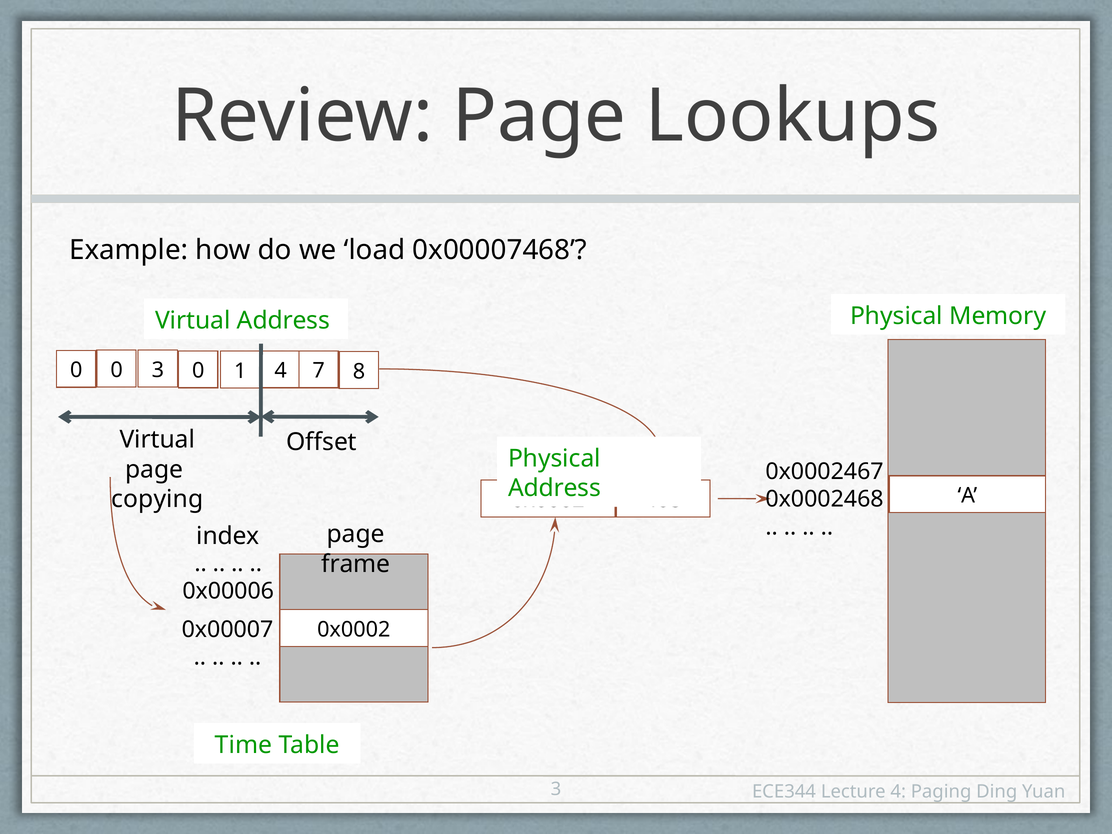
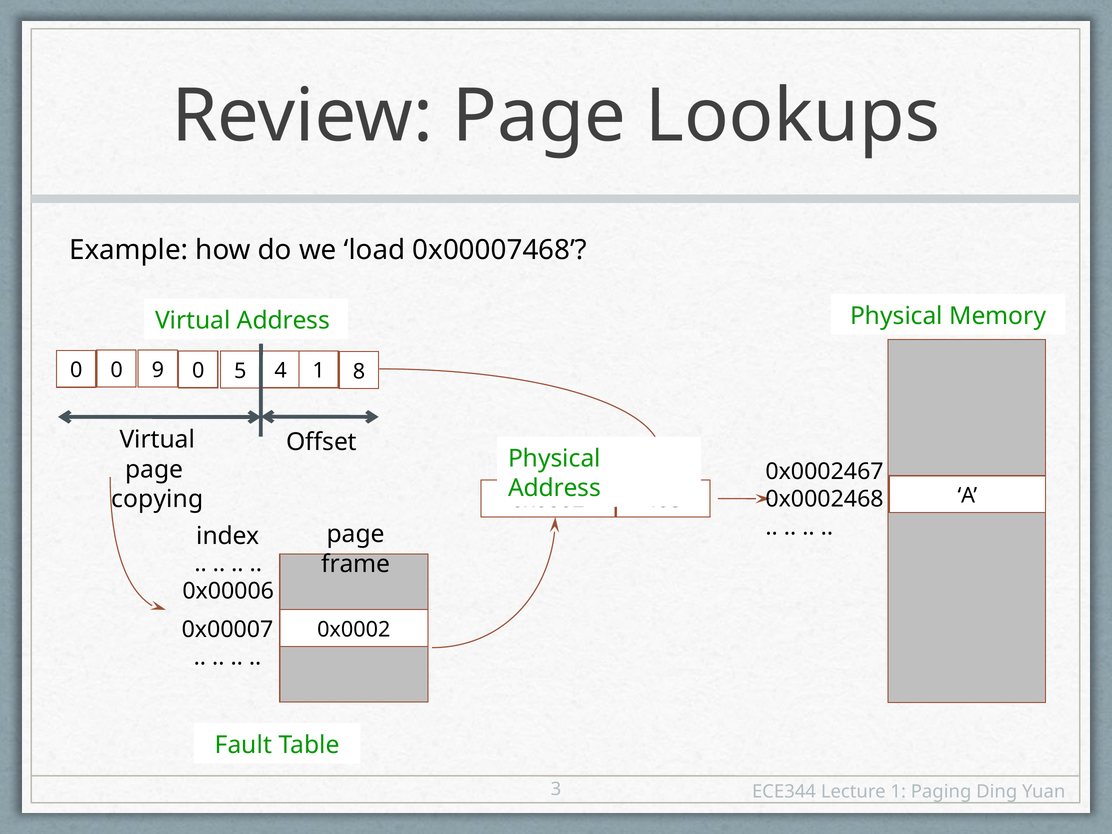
0 3: 3 -> 9 (158, 370)
1: 1 -> 5 (240, 371)
4 7: 7 -> 1 (319, 371)
Time: Time -> Fault (243, 745)
Lecture 4: 4 -> 1 (898, 792)
